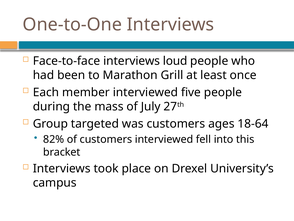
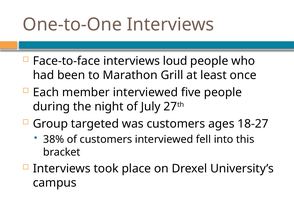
mass: mass -> night (109, 106)
18-64: 18-64 -> 18-27 (253, 123)
82%: 82% -> 38% (54, 139)
